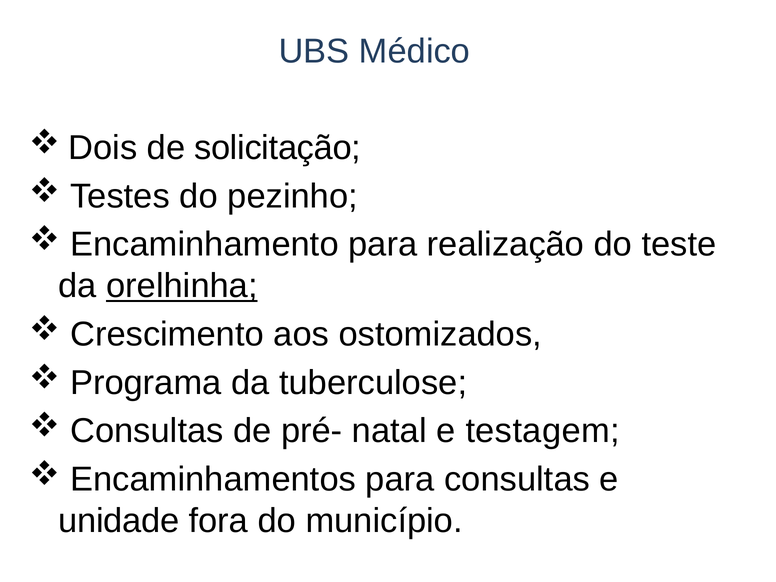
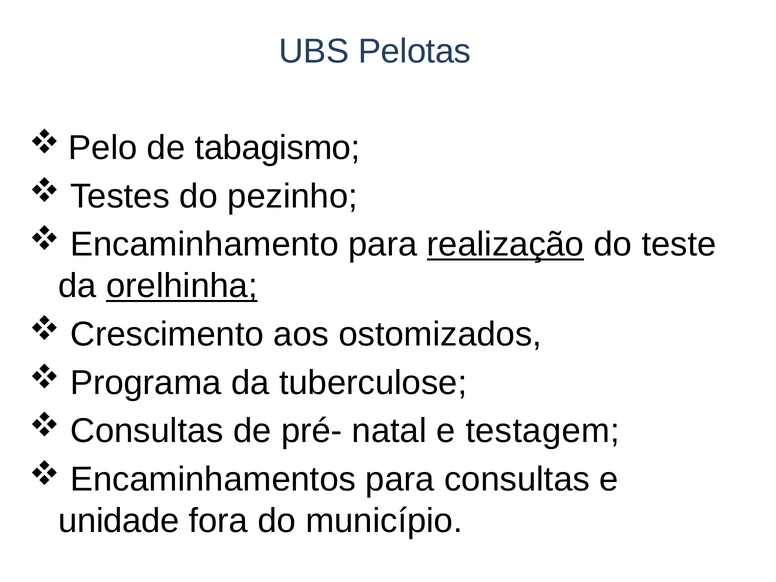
Médico: Médico -> Pelotas (415, 51)
Dois: Dois -> Pelo (103, 148)
solicitação: solicitação -> tabagismo (278, 148)
realização underline: none -> present (505, 245)
